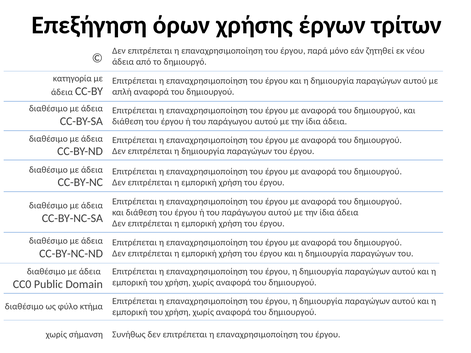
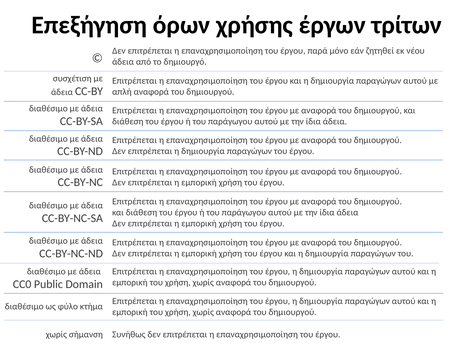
κατηγορία: κατηγορία -> συσχέτιση (72, 79)
